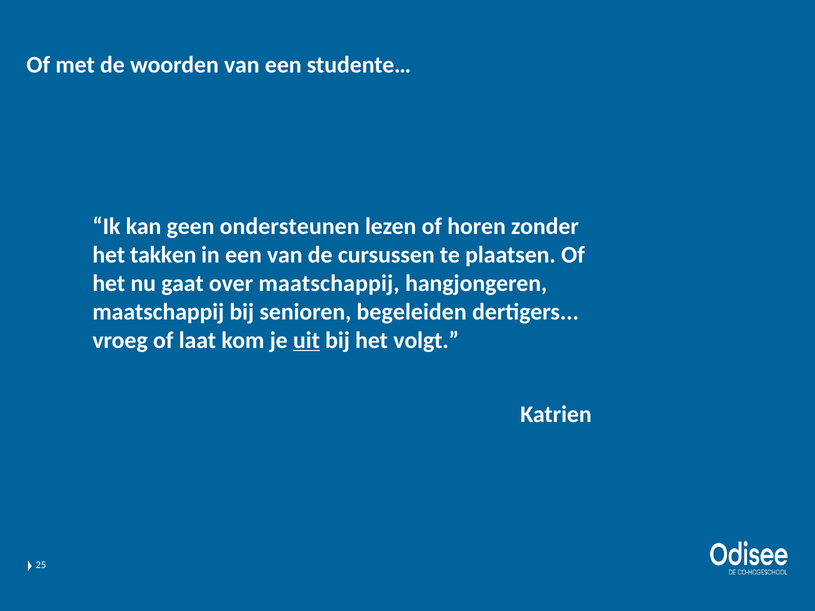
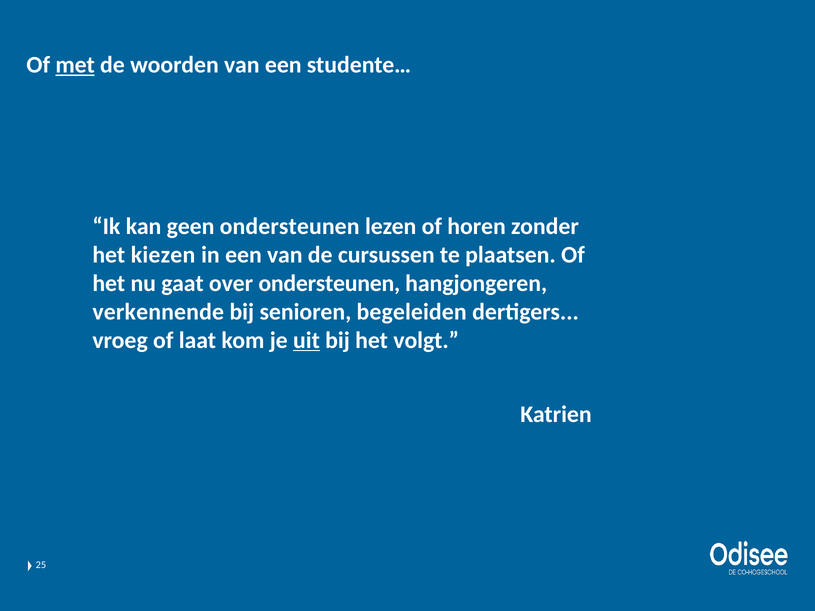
met underline: none -> present (75, 65)
takken: takken -> kiezen (163, 255)
over maatschappij: maatschappij -> ondersteunen (329, 283)
maatschappij: maatschappij -> verkennende (158, 312)
